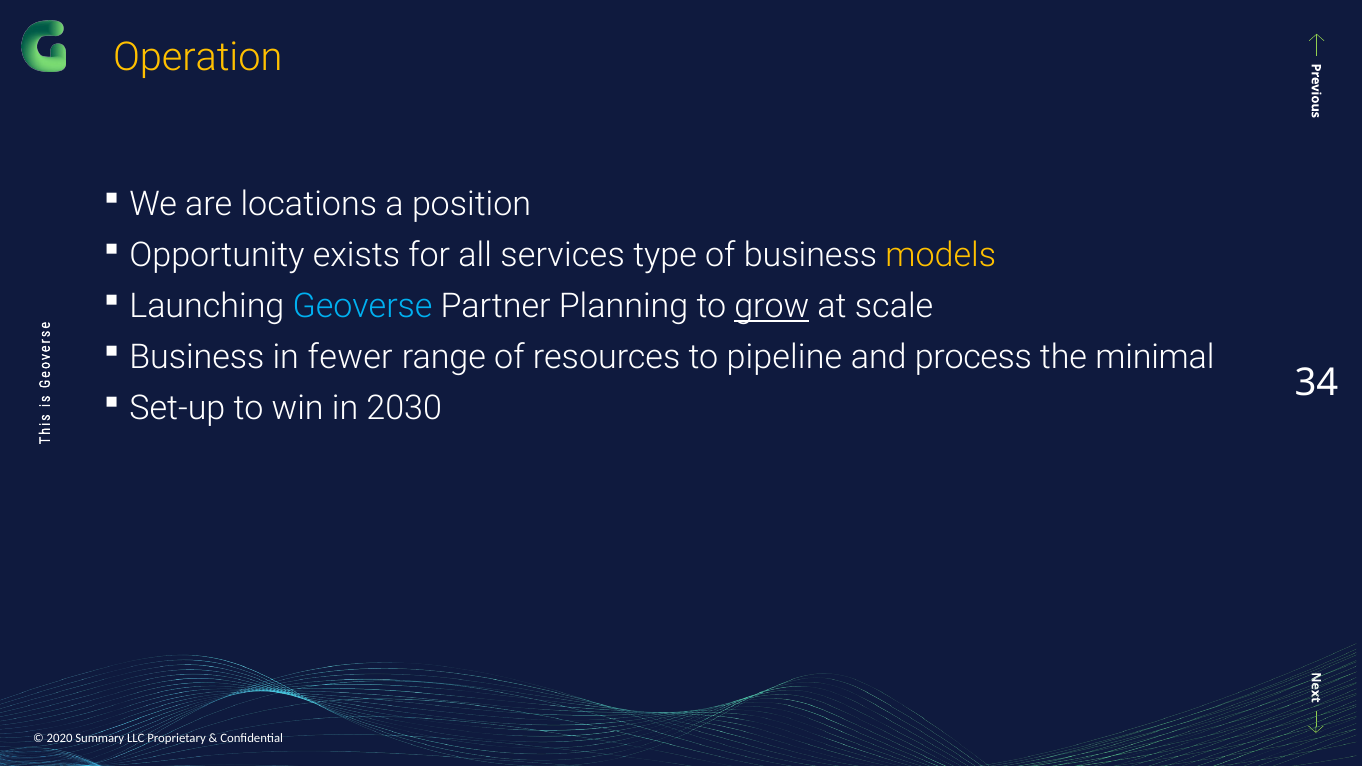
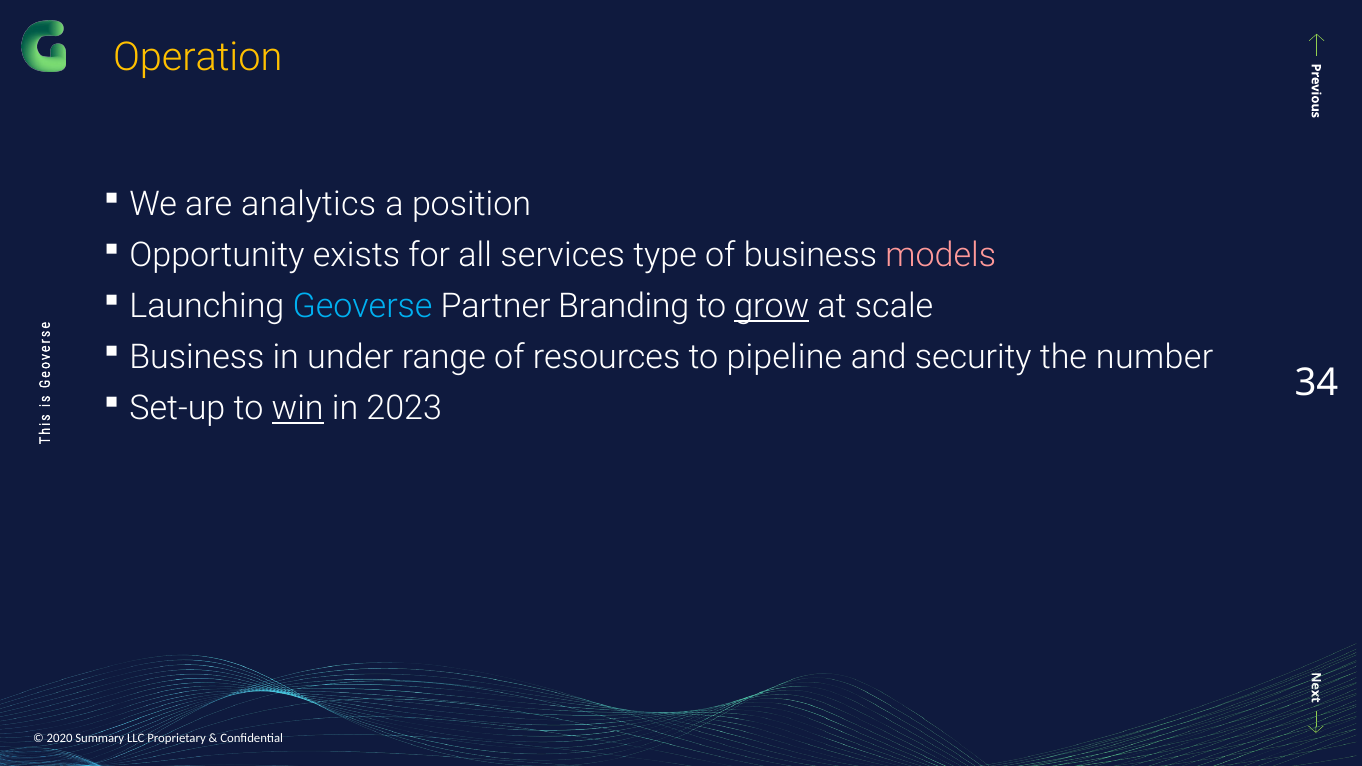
locations: locations -> analytics (309, 205)
models colour: yellow -> pink (941, 256)
Planning: Planning -> Branding (624, 306)
fewer: fewer -> under (350, 357)
process: process -> security (973, 357)
minimal: minimal -> number (1155, 357)
win underline: none -> present (298, 408)
2030: 2030 -> 2023 (404, 408)
